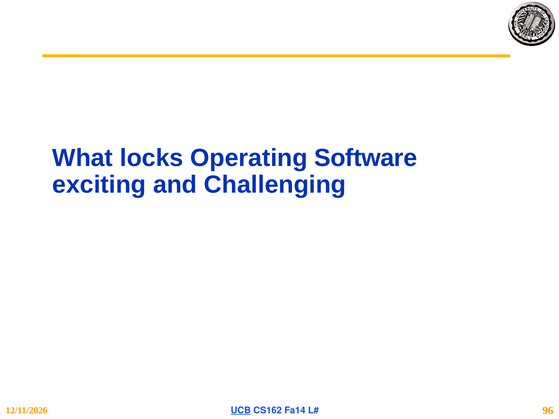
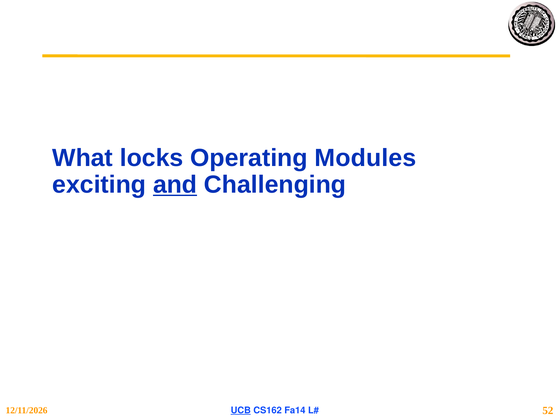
Software: Software -> Modules (365, 158)
and underline: none -> present (175, 185)
96: 96 -> 52 (548, 411)
